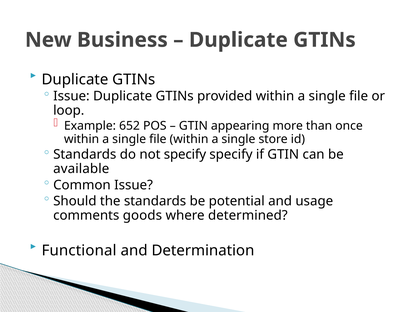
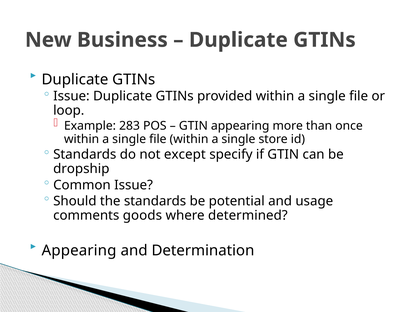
652: 652 -> 283 (130, 126)
not specify: specify -> except (185, 155)
available: available -> dropship (81, 169)
Functional: Functional -> Appearing (79, 251)
